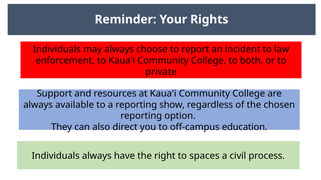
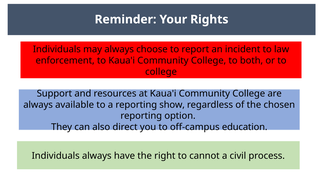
private: private -> college (161, 72)
spaces: spaces -> cannot (204, 156)
